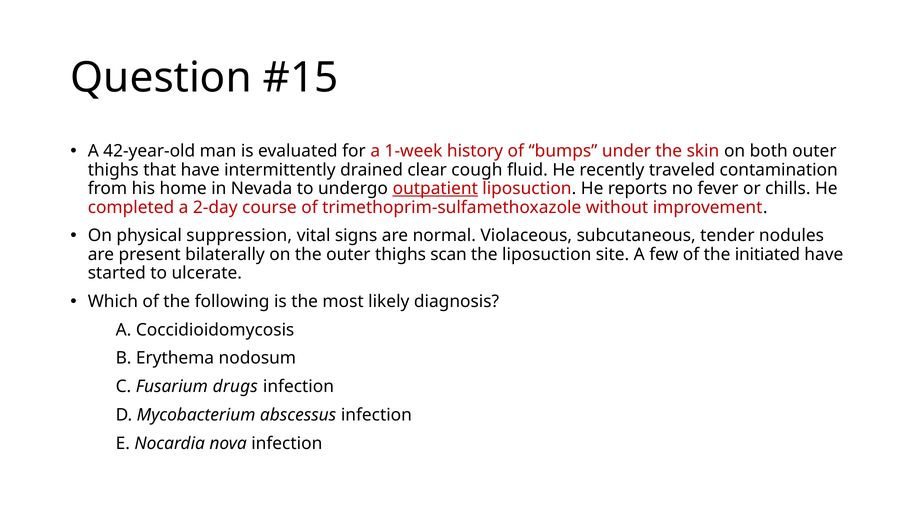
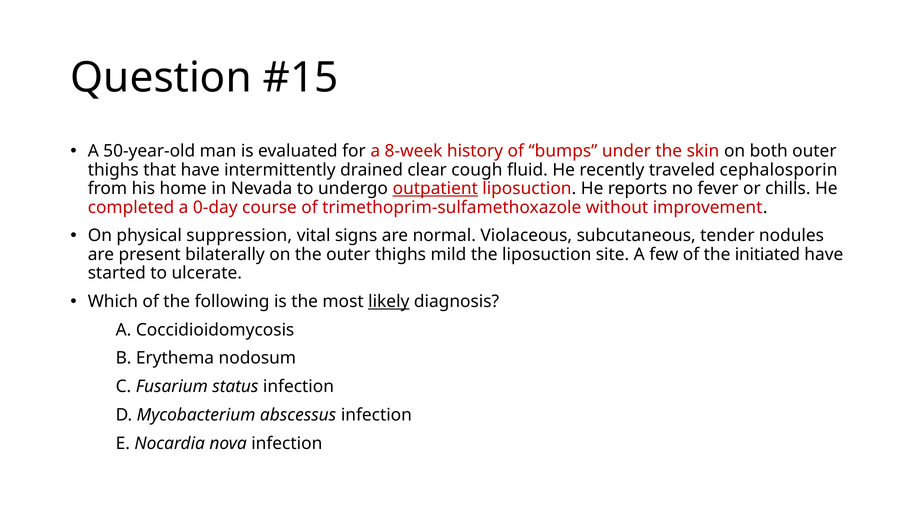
42-year-old: 42-year-old -> 50-year-old (149, 151)
1-week: 1-week -> 8-week (414, 151)
contamination: contamination -> cephalosporin (779, 170)
2-day: 2-day -> 0-day (215, 207)
scan: scan -> mild (448, 254)
likely underline: none -> present (389, 301)
drugs: drugs -> status (235, 386)
